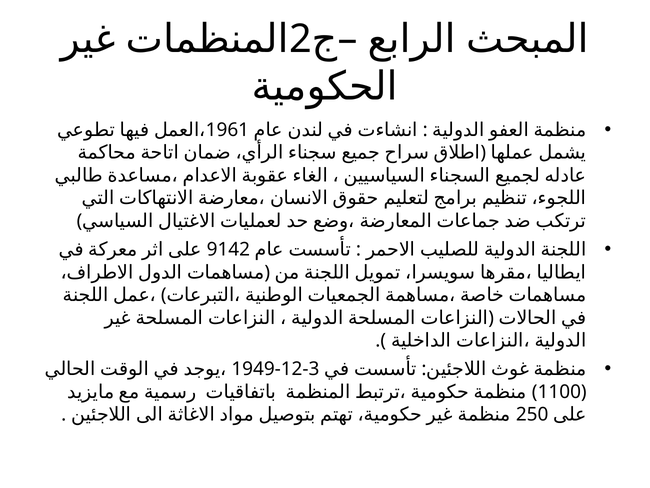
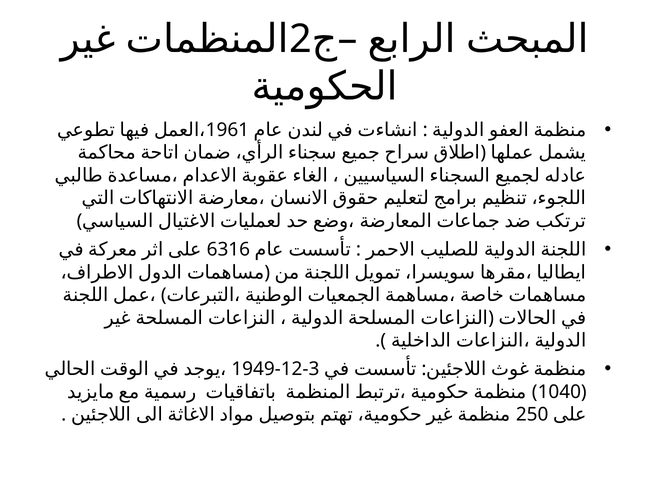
9142: 9142 -> 6316 (228, 249)
1100: 1100 -> 1040 (559, 392)
